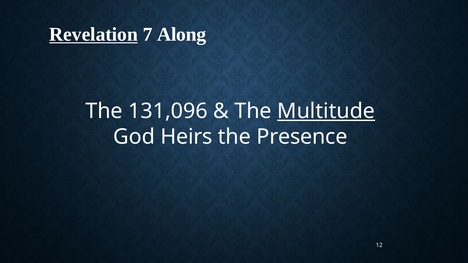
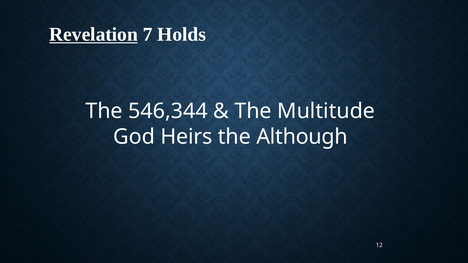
Along: Along -> Holds (182, 34)
131,096: 131,096 -> 546,344 (168, 111)
Multitude underline: present -> none (326, 111)
Presence: Presence -> Although (302, 137)
